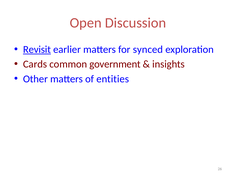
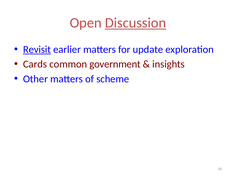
Discussion underline: none -> present (135, 23)
synced: synced -> update (148, 50)
entities: entities -> scheme (113, 79)
